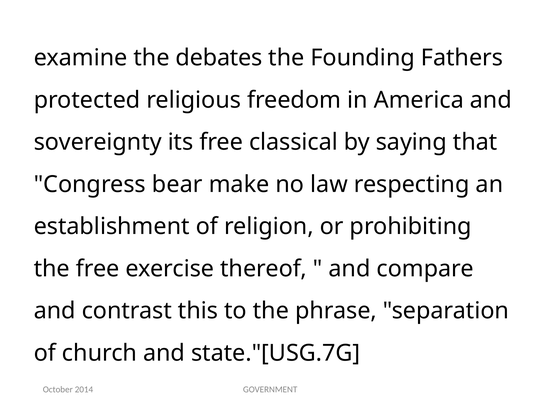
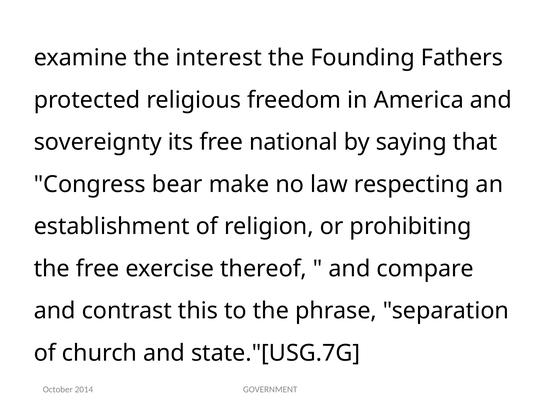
debates: debates -> interest (219, 58)
classical: classical -> national (293, 142)
